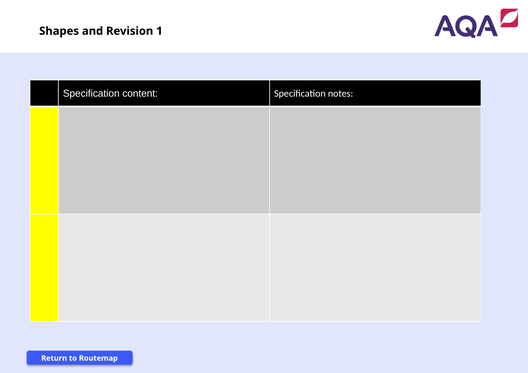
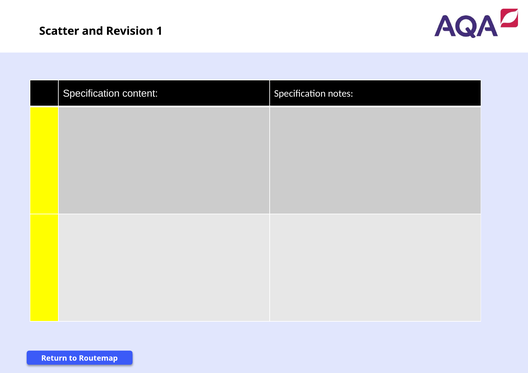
Shapes: Shapes -> Scatter (59, 31)
